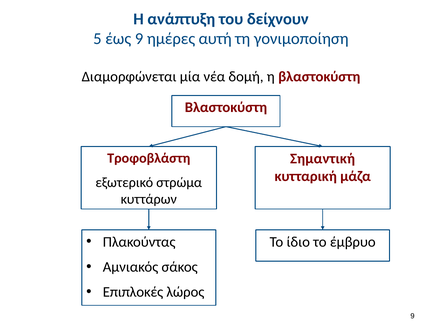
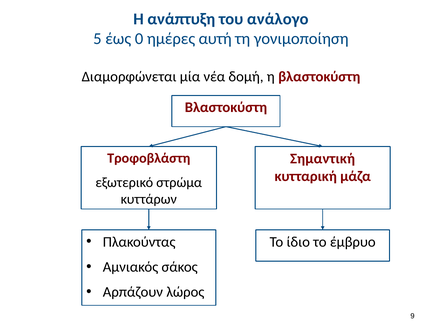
δείχνουν: δείχνουν -> ανάλογο (278, 19)
έως 9: 9 -> 0 (139, 39)
Επιπλοκές: Επιπλοκές -> Αρπάζουν (133, 292)
